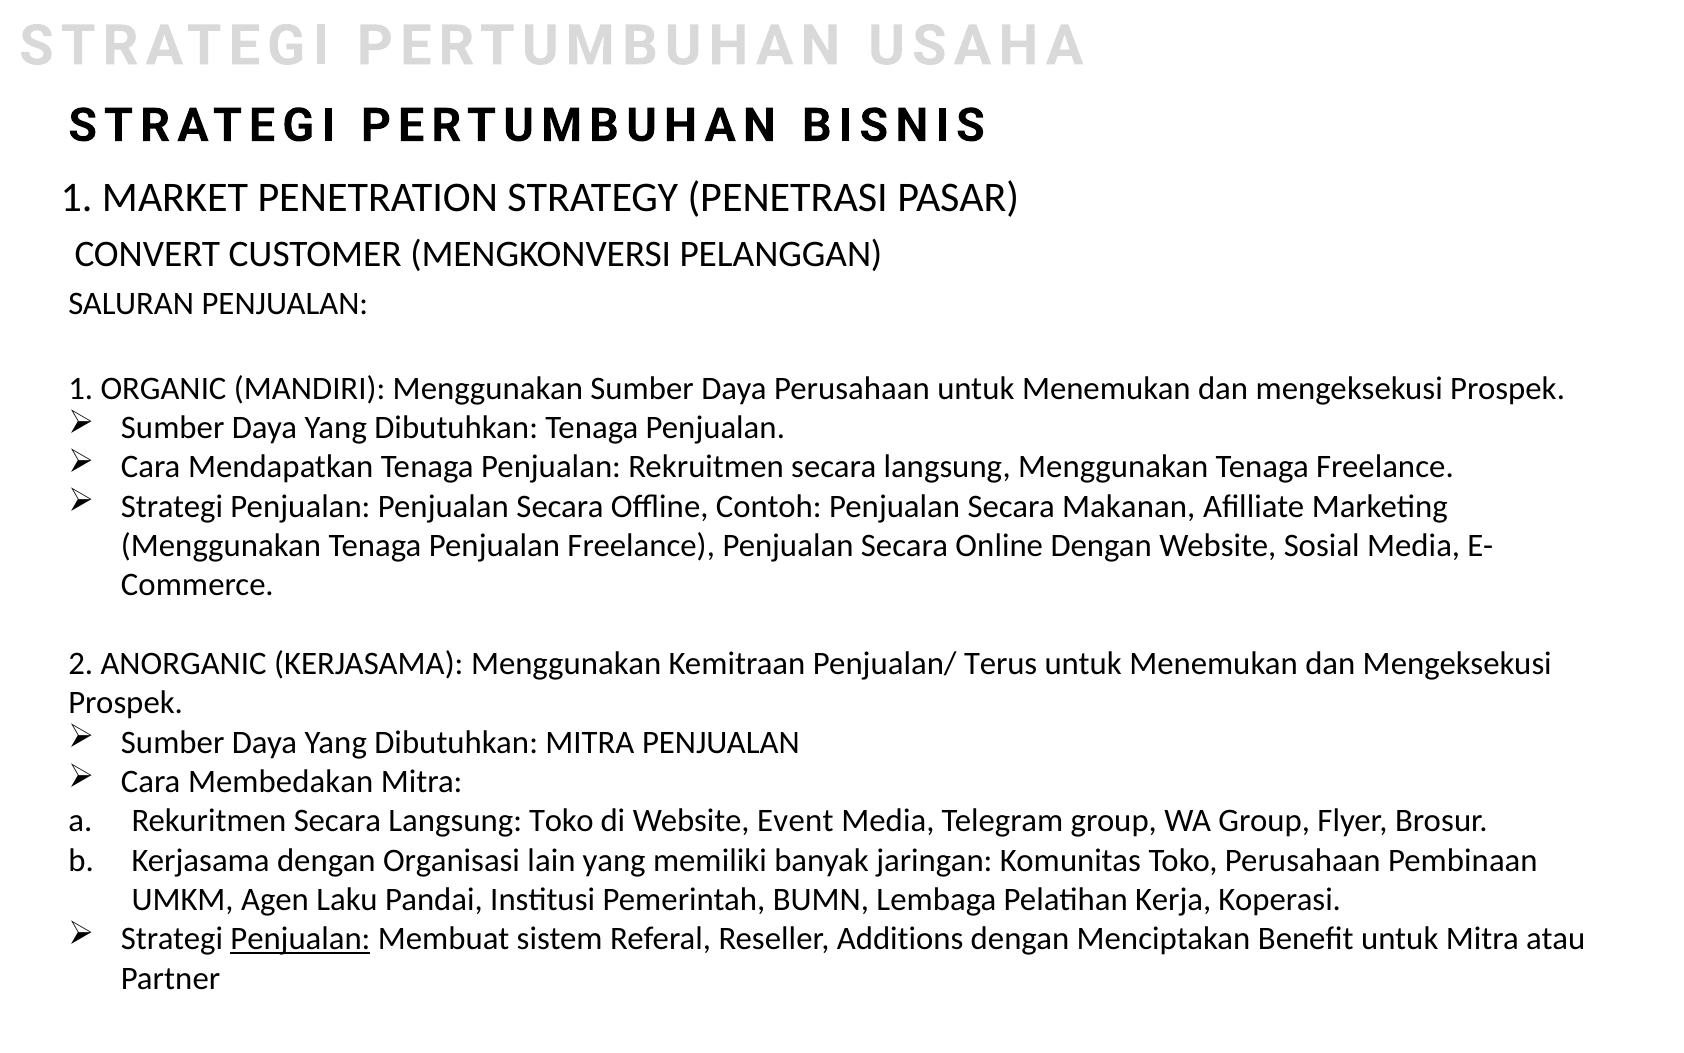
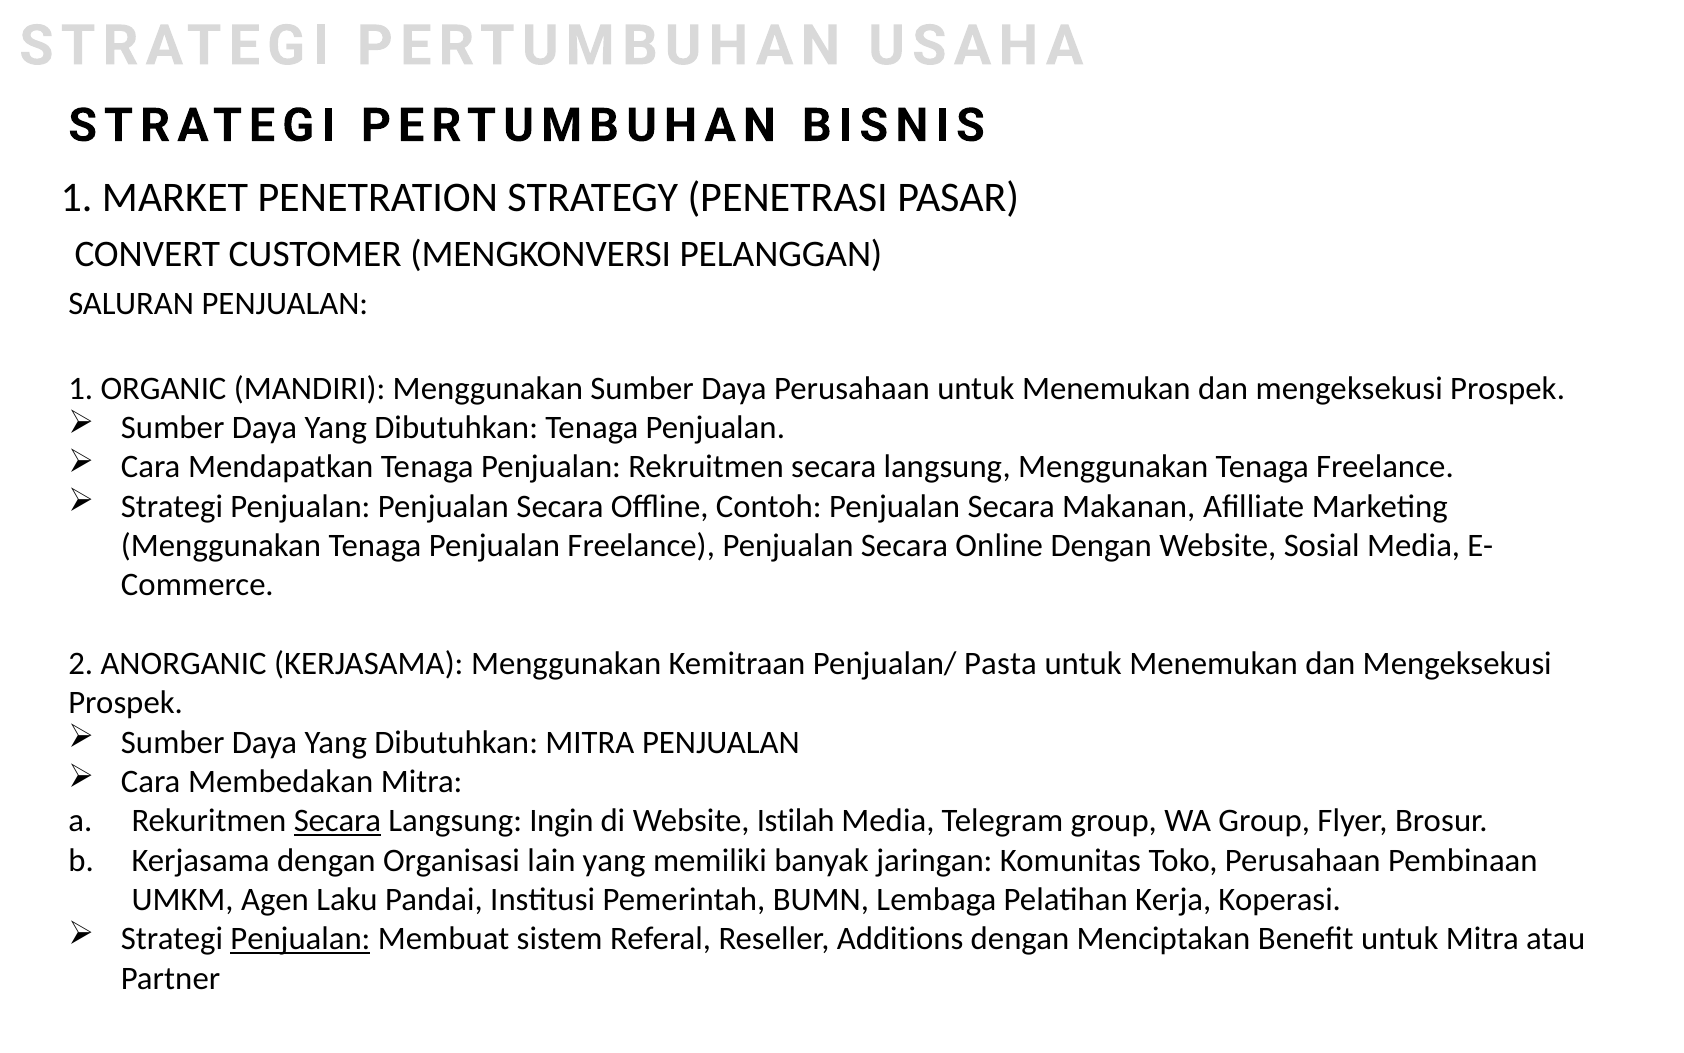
Terus: Terus -> Pasta (1000, 663)
Secara underline: none -> present (337, 821)
Langsung Toko: Toko -> Ingin (561, 821)
Event: Event -> Istilah (796, 821)
